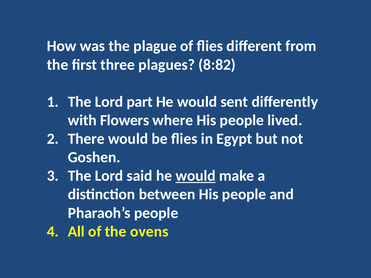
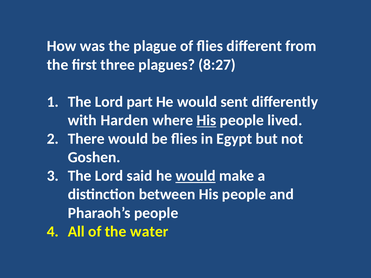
8:82: 8:82 -> 8:27 (217, 65)
Flowers: Flowers -> Harden (124, 120)
His underline: none -> present (206, 120)
ovens: ovens -> water (149, 232)
